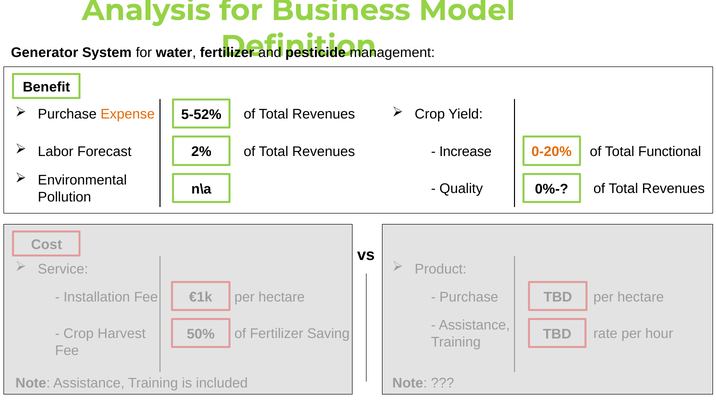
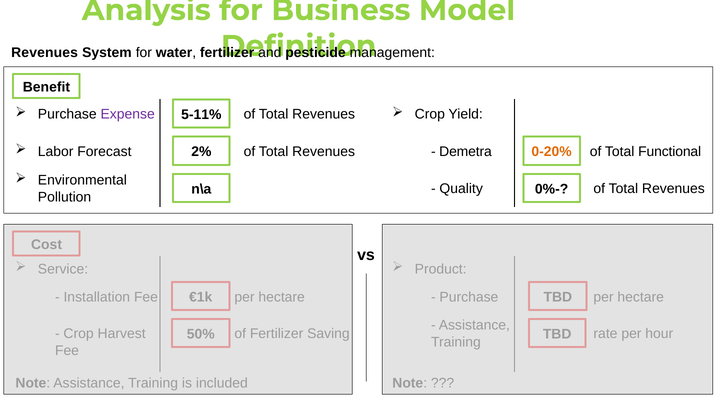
Generator: Generator -> Revenues (45, 53)
Expense colour: orange -> purple (128, 114)
5-52%: 5-52% -> 5-11% (201, 114)
Increase: Increase -> Demetra (465, 152)
